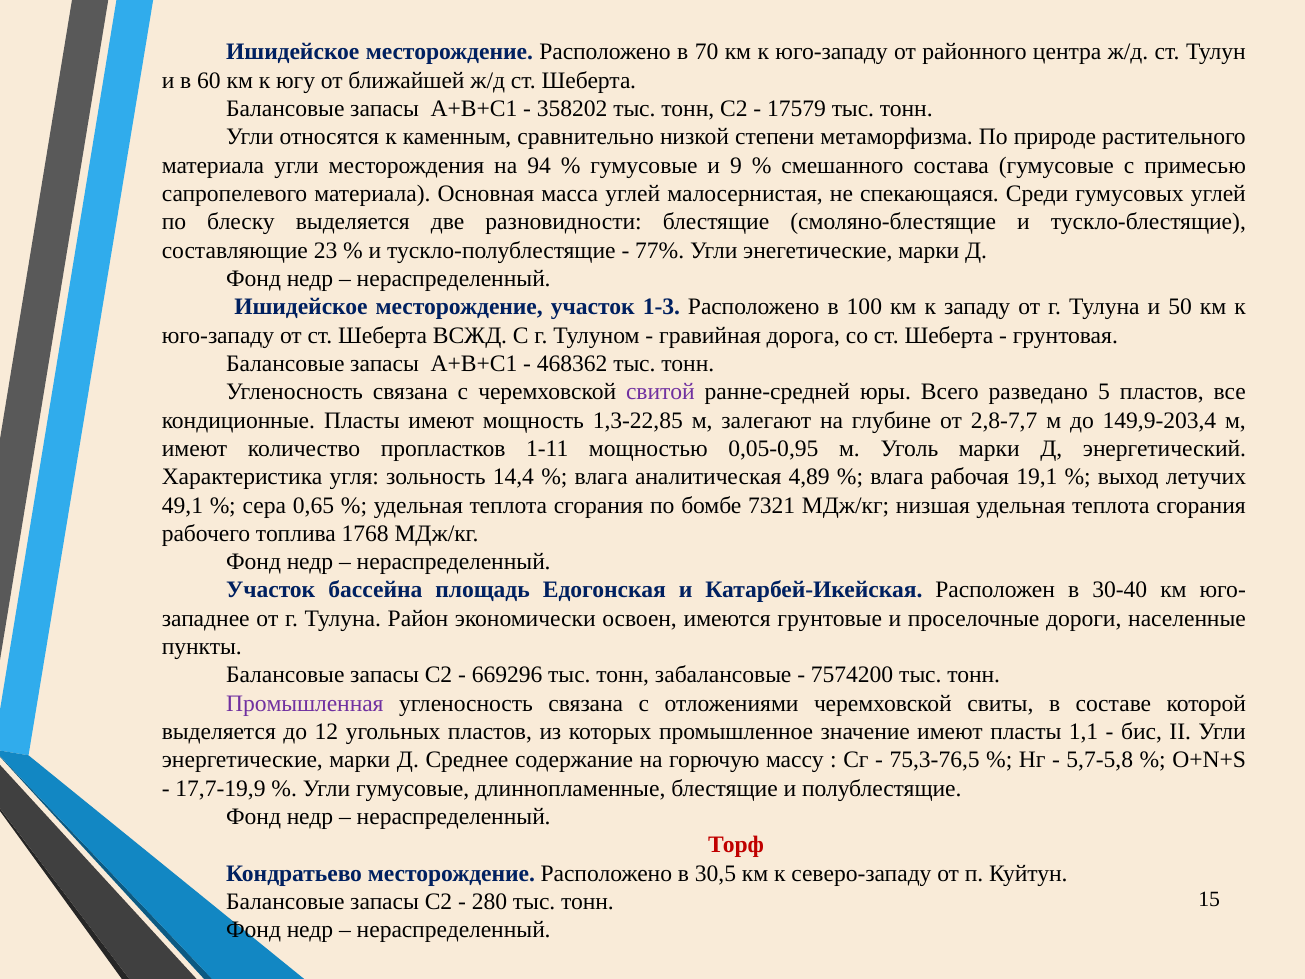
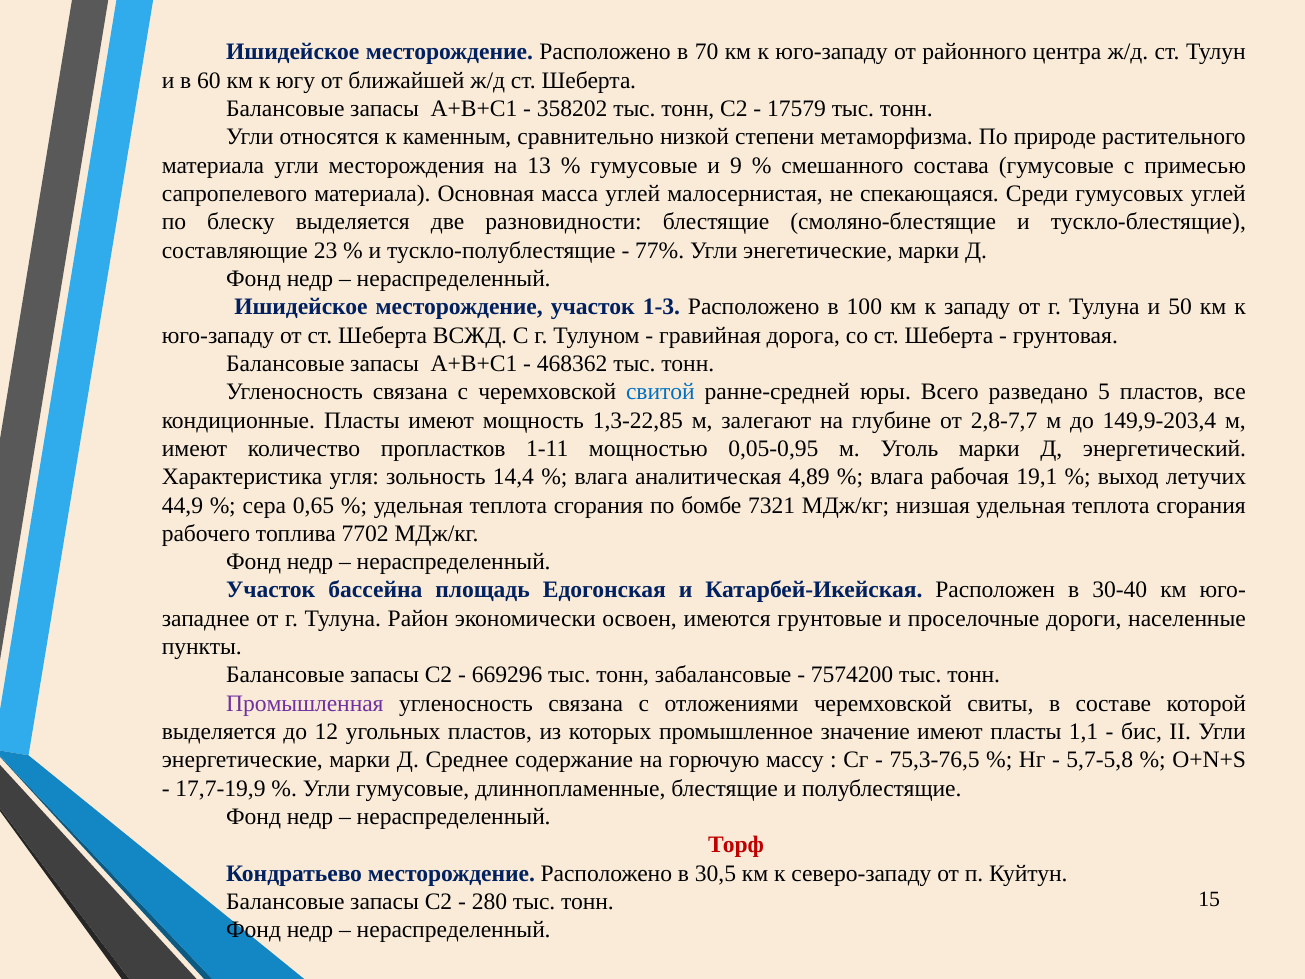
94: 94 -> 13 (539, 165)
свитой colour: purple -> blue (660, 392)
49,1: 49,1 -> 44,9 (183, 505)
1768: 1768 -> 7702 (365, 533)
